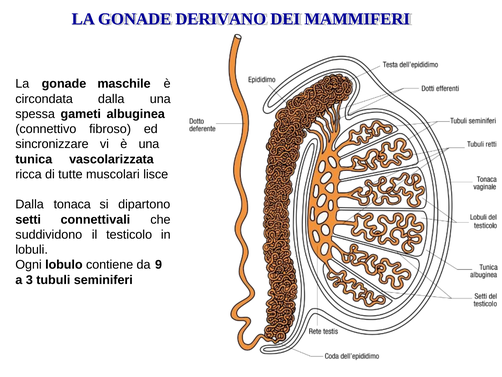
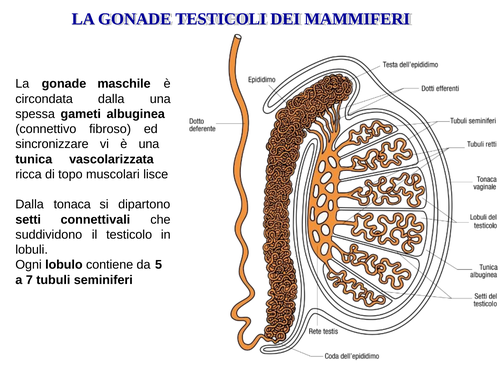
DERIVANO: DERIVANO -> TESTICOLI (221, 19)
tutte: tutte -> topo (70, 174)
9: 9 -> 5 (159, 264)
3: 3 -> 7 (29, 280)
